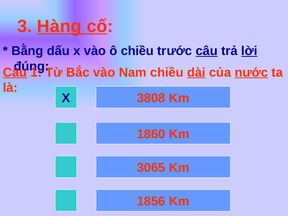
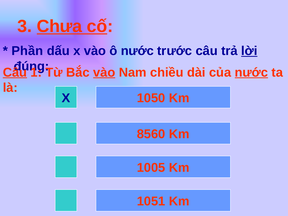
Hàng: Hàng -> Chưa (59, 26)
Bằng: Bằng -> Phần (27, 51)
ô chiều: chiều -> nước (137, 51)
câu underline: present -> none (207, 51)
vào underline: none -> present (104, 72)
dài underline: present -> none (196, 72)
3808: 3808 -> 1050 (151, 98)
1860: 1860 -> 8560 (151, 134)
3065: 3065 -> 1005 (151, 168)
1856: 1856 -> 1051 (151, 201)
